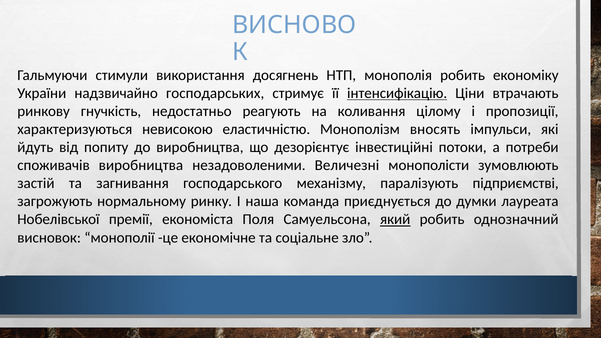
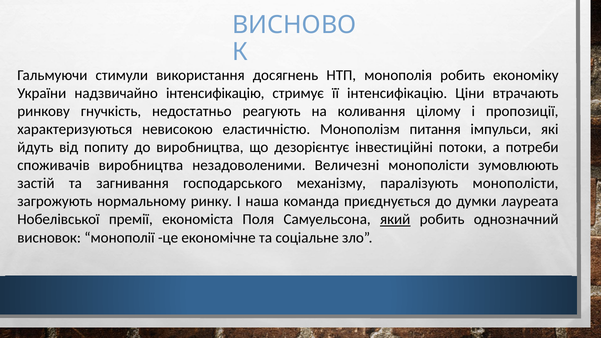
надзвичайно господарських: господарських -> інтенсифікацію (215, 93)
інтенсифікацію underline: present -> none (397, 93)
вносять: вносять -> питання (435, 129)
паралізують підприємстві: підприємстві -> монополісти (516, 184)
